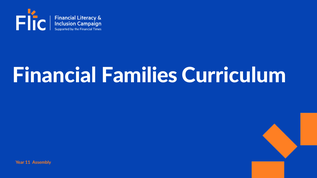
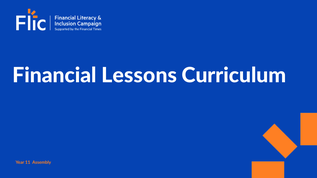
Families: Families -> Lessons (139, 76)
